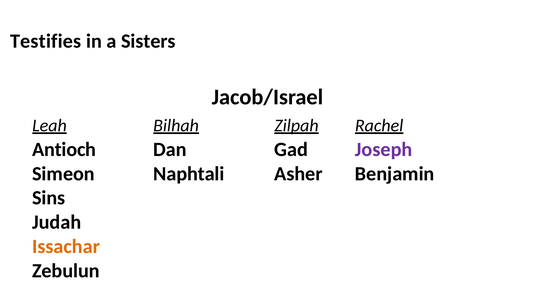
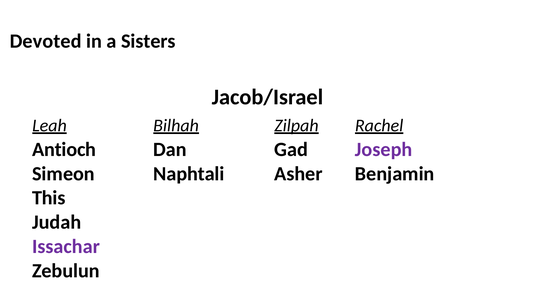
Testifies: Testifies -> Devoted (46, 41)
Sins: Sins -> This (49, 198)
Issachar colour: orange -> purple (66, 246)
